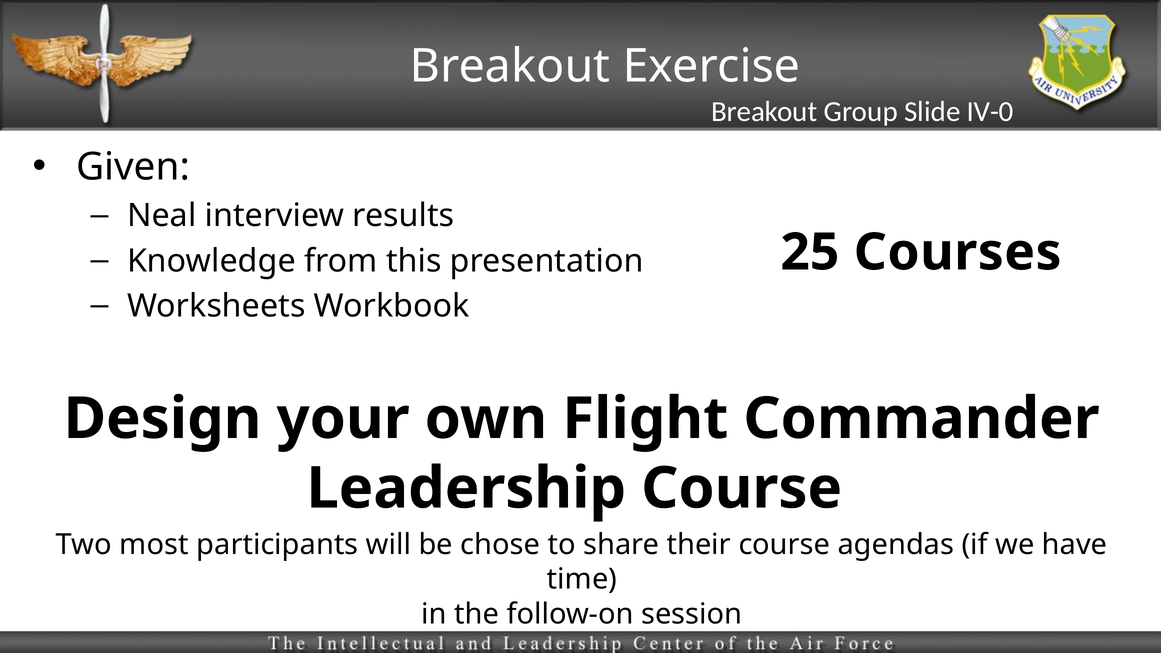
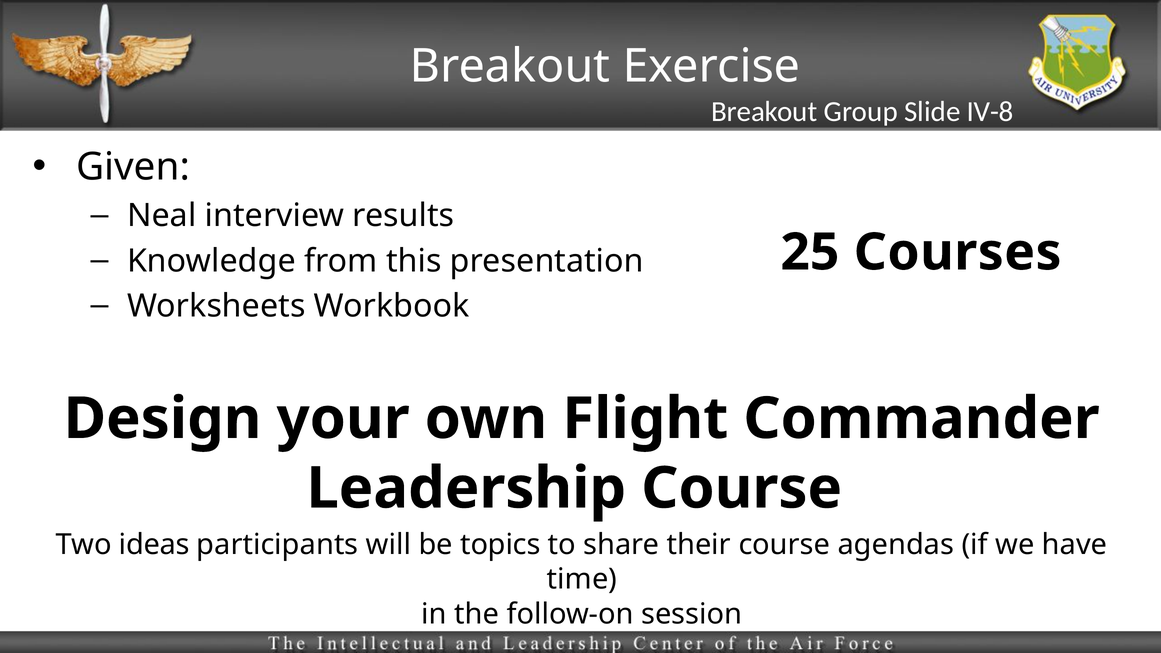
IV-0: IV-0 -> IV-8 (990, 112)
most: most -> ideas (154, 545)
chose: chose -> topics (500, 545)
